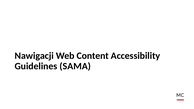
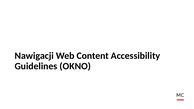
SAMA: SAMA -> OKNO (75, 66)
